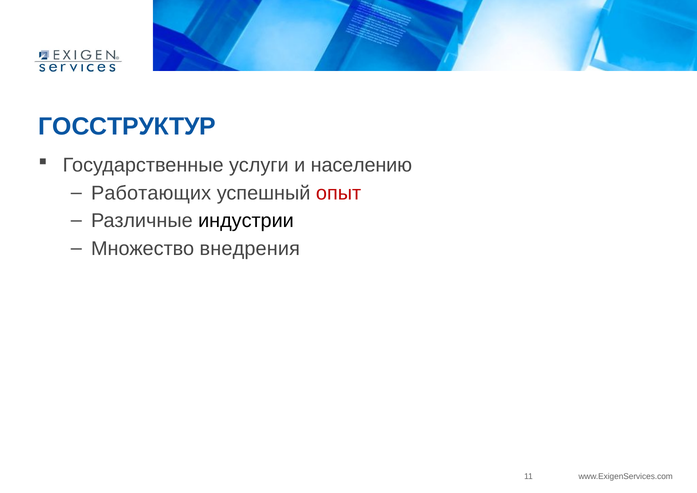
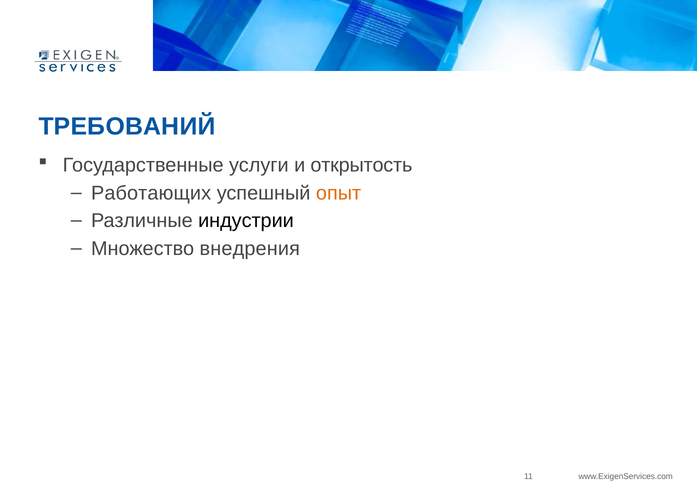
ГОССТРУКТУР: ГОССТРУКТУР -> ТРЕБОВАНИЙ (127, 127)
населению: населению -> открытость (361, 165)
опыт colour: red -> orange (339, 193)
